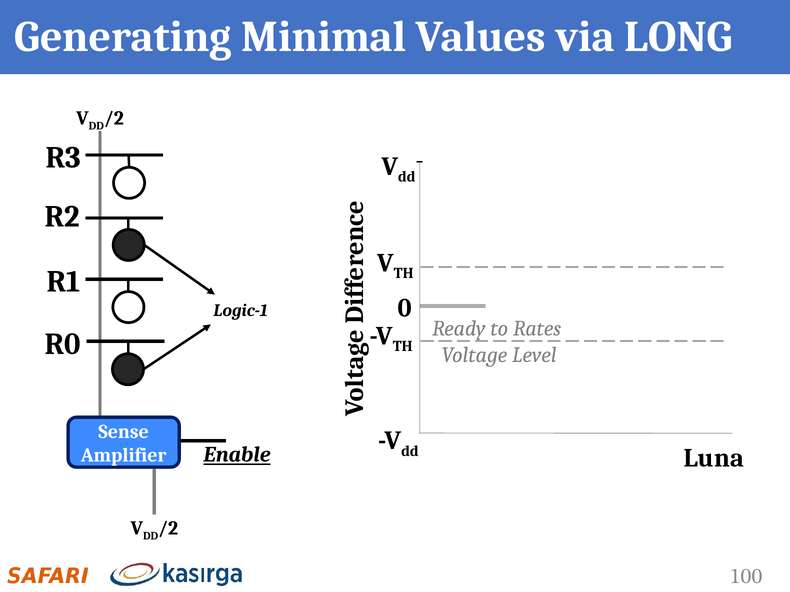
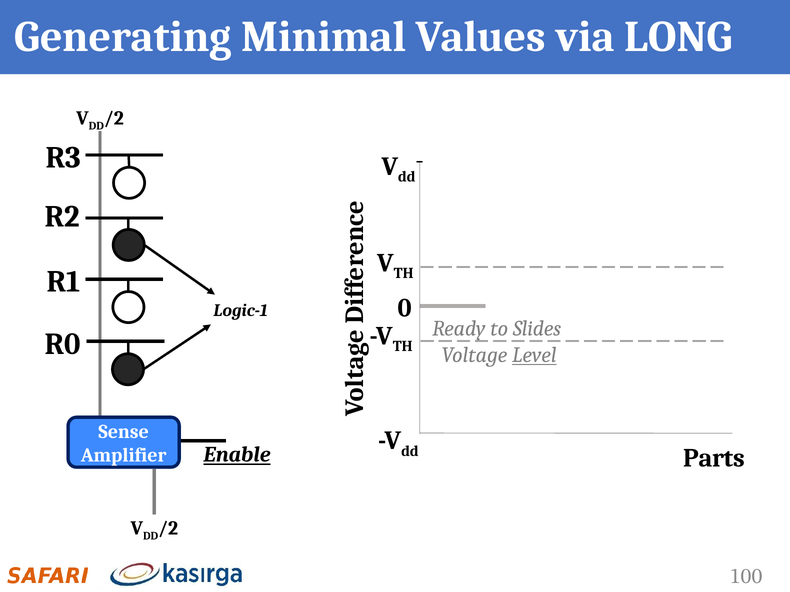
Rates: Rates -> Slides (537, 329)
Level underline: none -> present (534, 355)
Luna: Luna -> Parts (714, 459)
